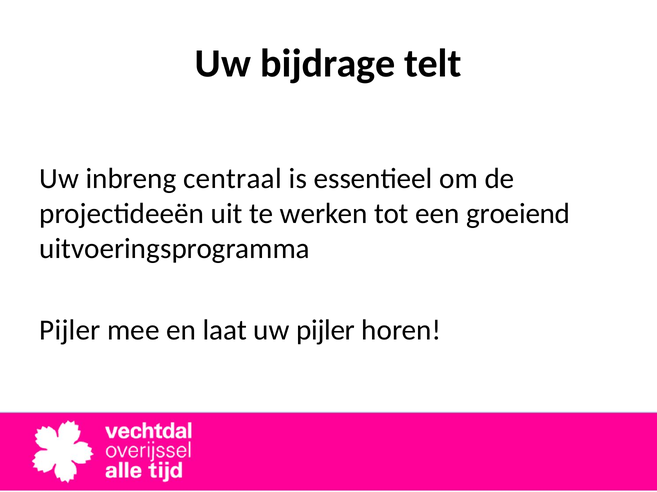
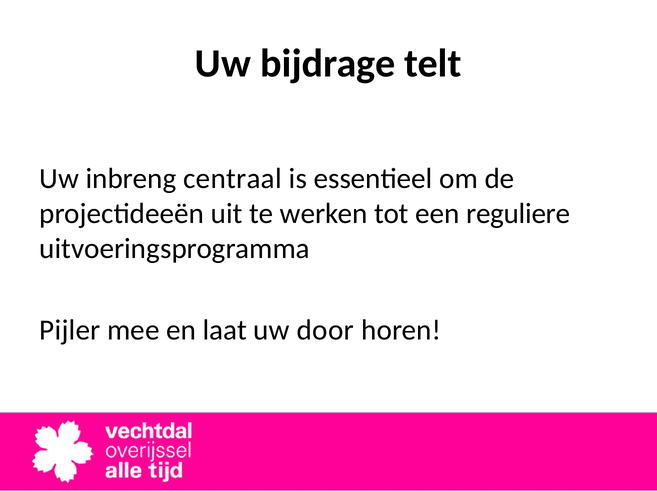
groeiend: groeiend -> reguliere (518, 214)
uw pijler: pijler -> door (325, 331)
